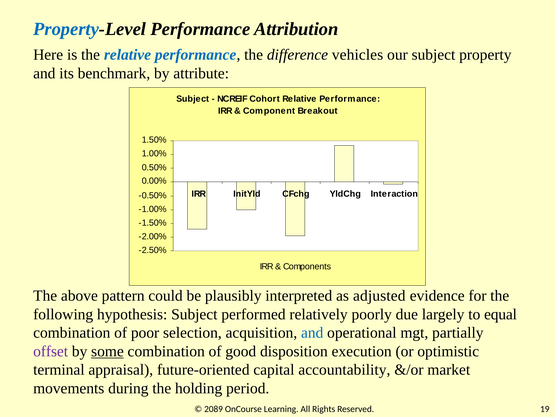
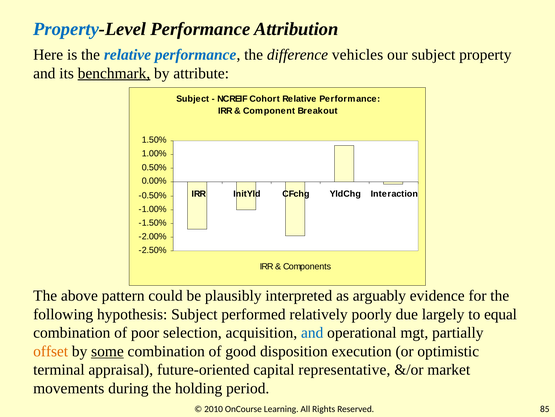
benchmark underline: none -> present (114, 73)
adjusted: adjusted -> arguably (379, 295)
offset colour: purple -> orange (51, 351)
accountability: accountability -> representative (344, 369)
2089: 2089 -> 2010 (214, 408)
19: 19 -> 85 (545, 408)
